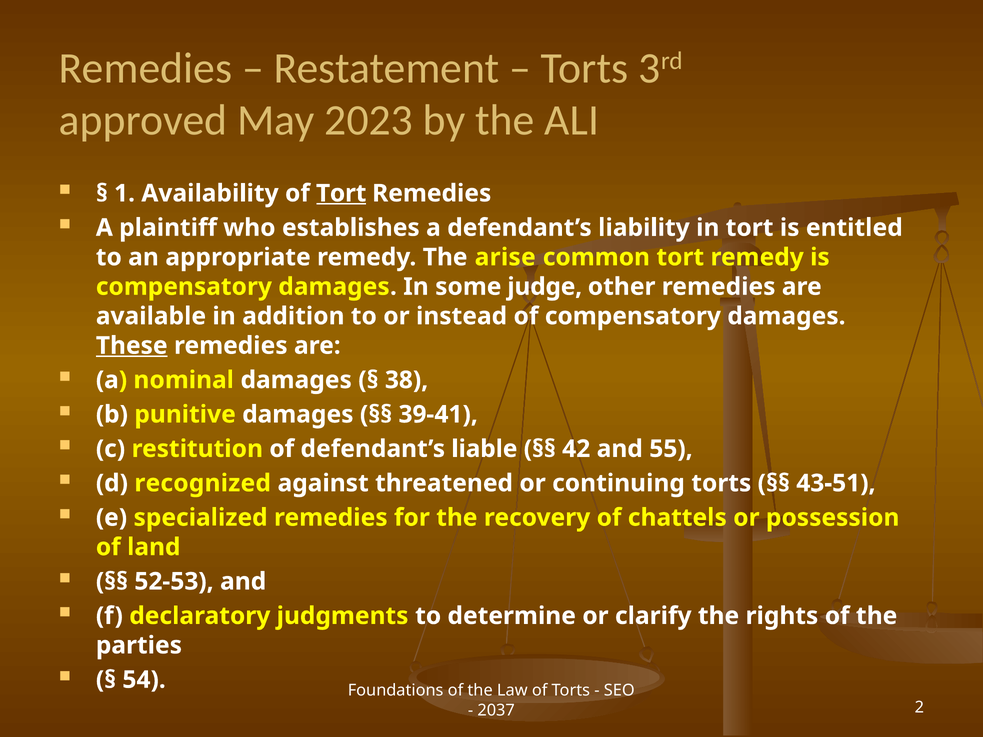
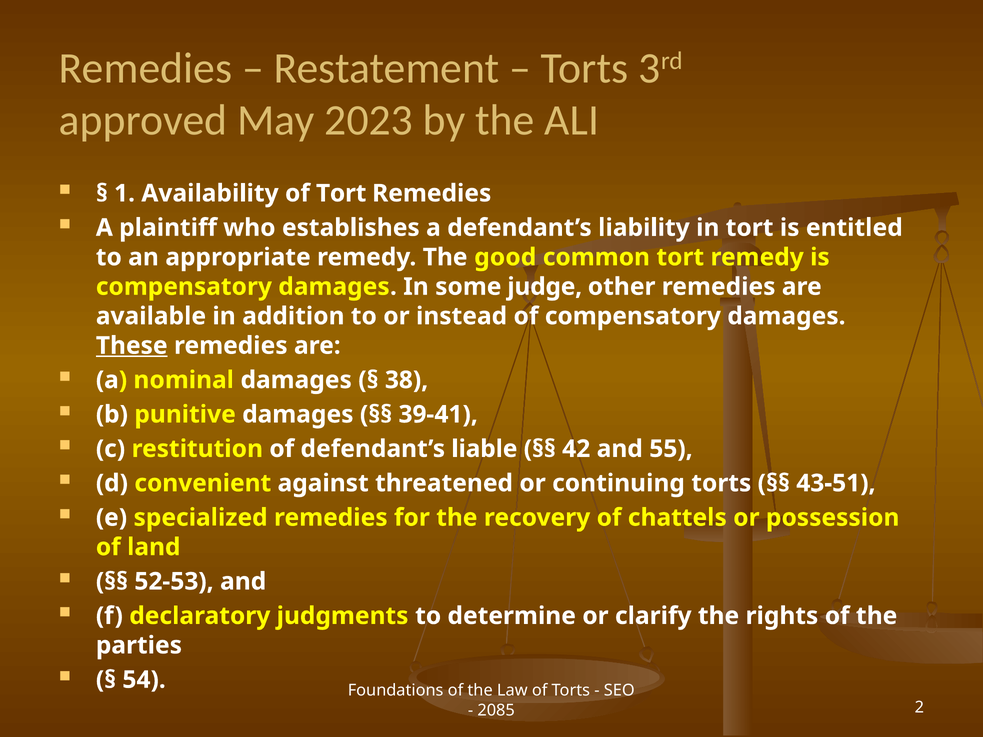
Tort underline: present -> none (341, 193)
arise: arise -> good (505, 257)
recognized: recognized -> convenient (203, 483)
2037: 2037 -> 2085 (496, 710)
